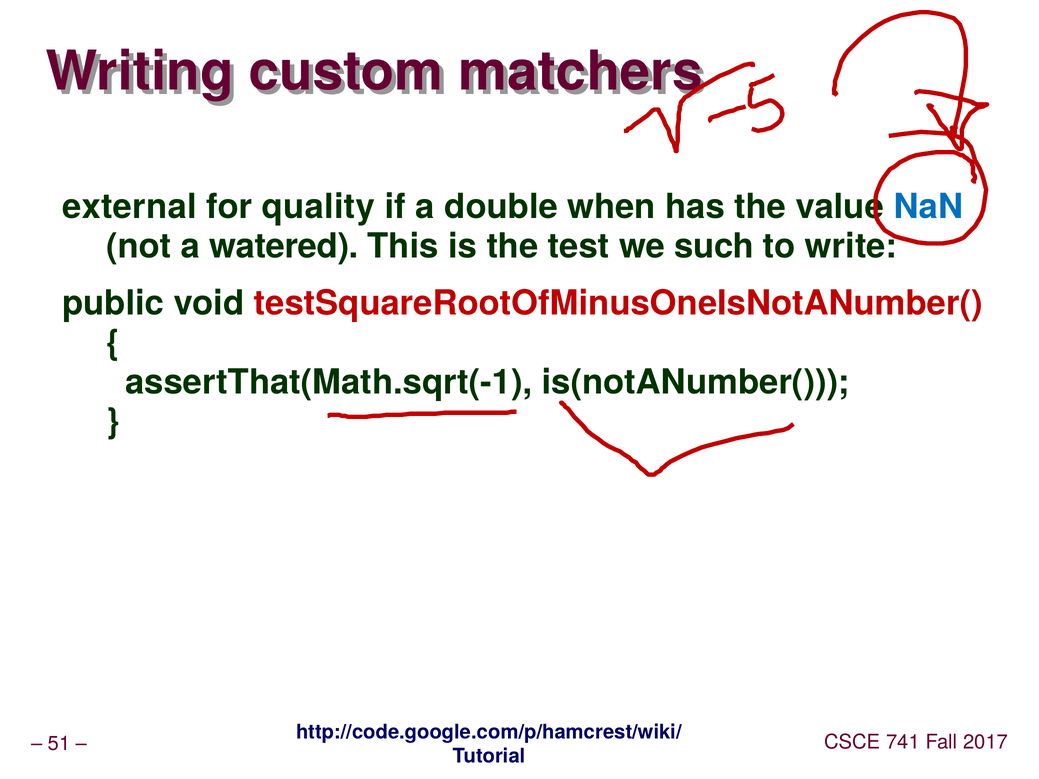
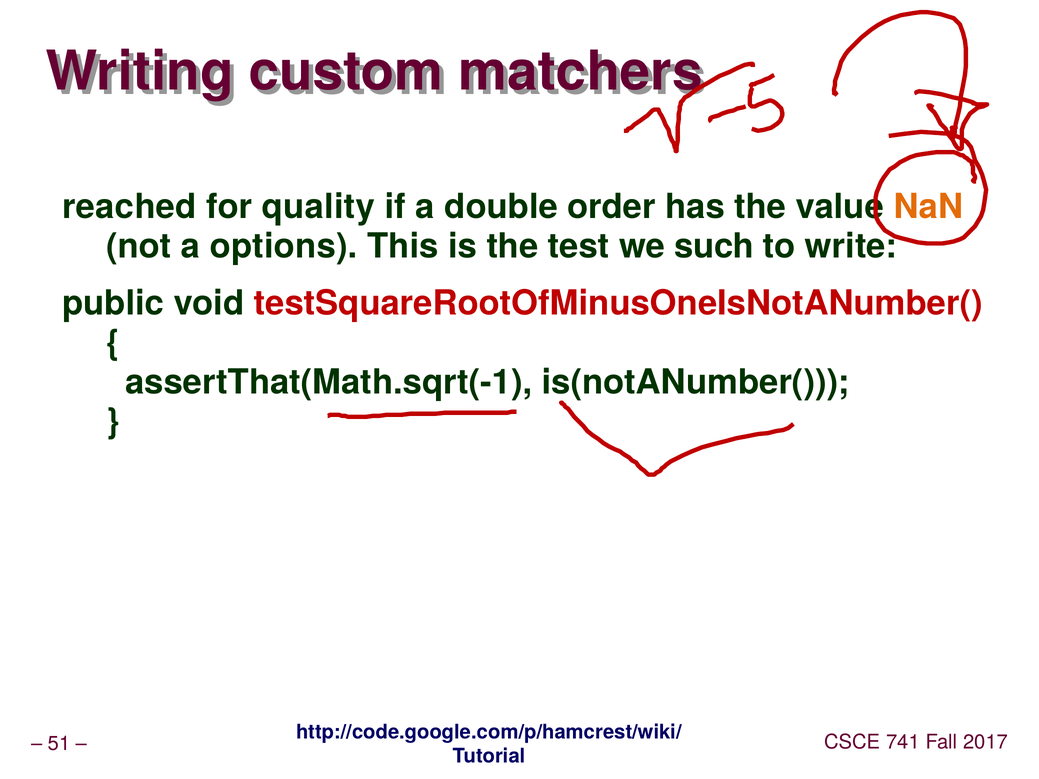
external: external -> reached (129, 207)
when: when -> order (612, 207)
NaN colour: blue -> orange (928, 207)
watered: watered -> options (284, 246)
